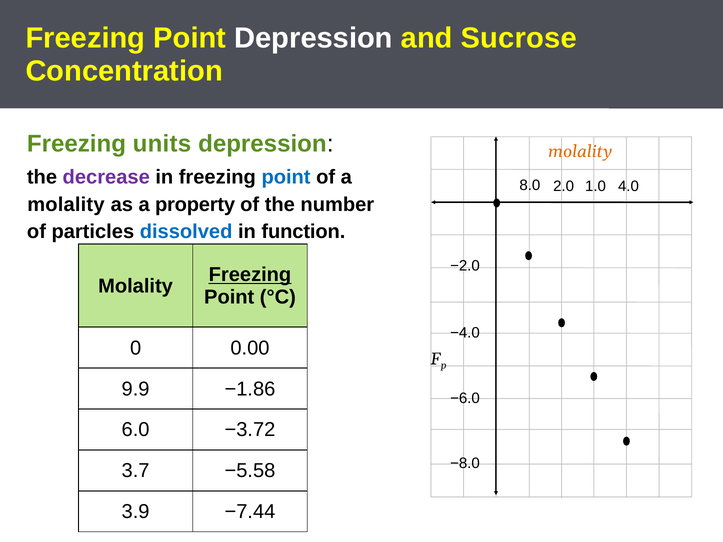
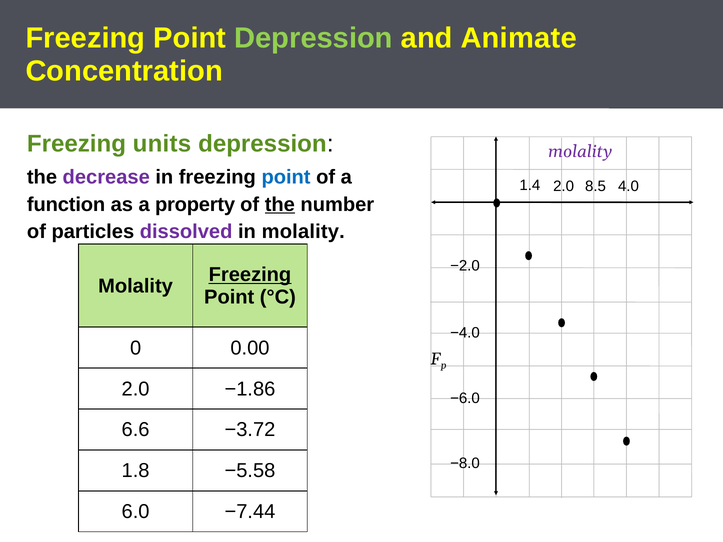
Depression colour: white -> light green (313, 38)
Sucrose: Sucrose -> Animate (519, 38)
molality colour: orange -> purple (580, 152)
8.0: 8.0 -> 1.4 (530, 185)
1.0: 1.0 -> 8.5 (596, 186)
molality: molality -> function (66, 205)
the underline: none -> present (280, 205)
dissolved colour: blue -> purple (186, 232)
in function: function -> molality (303, 232)
9.9: 9.9 -> 2.0 (136, 389)
6.0: 6.0 -> 6.6 (136, 430)
3.7: 3.7 -> 1.8 (136, 471)
3.9: 3.9 -> 6.0 (136, 512)
